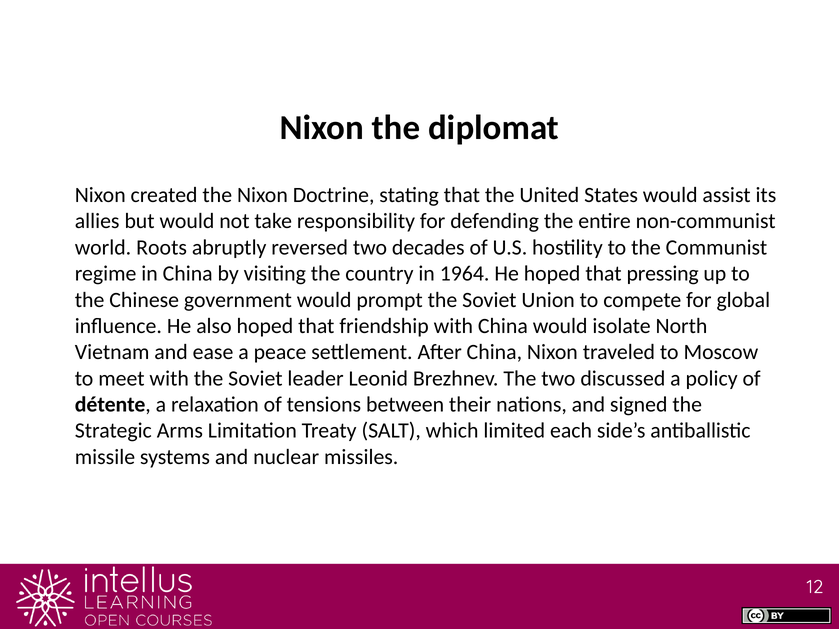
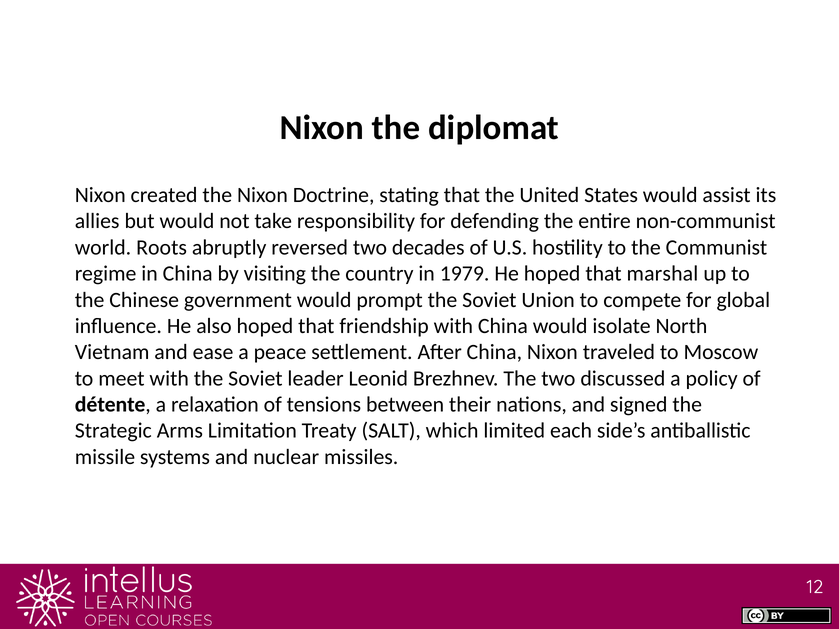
1964: 1964 -> 1979 (465, 274)
pressing: pressing -> marshal (662, 274)
